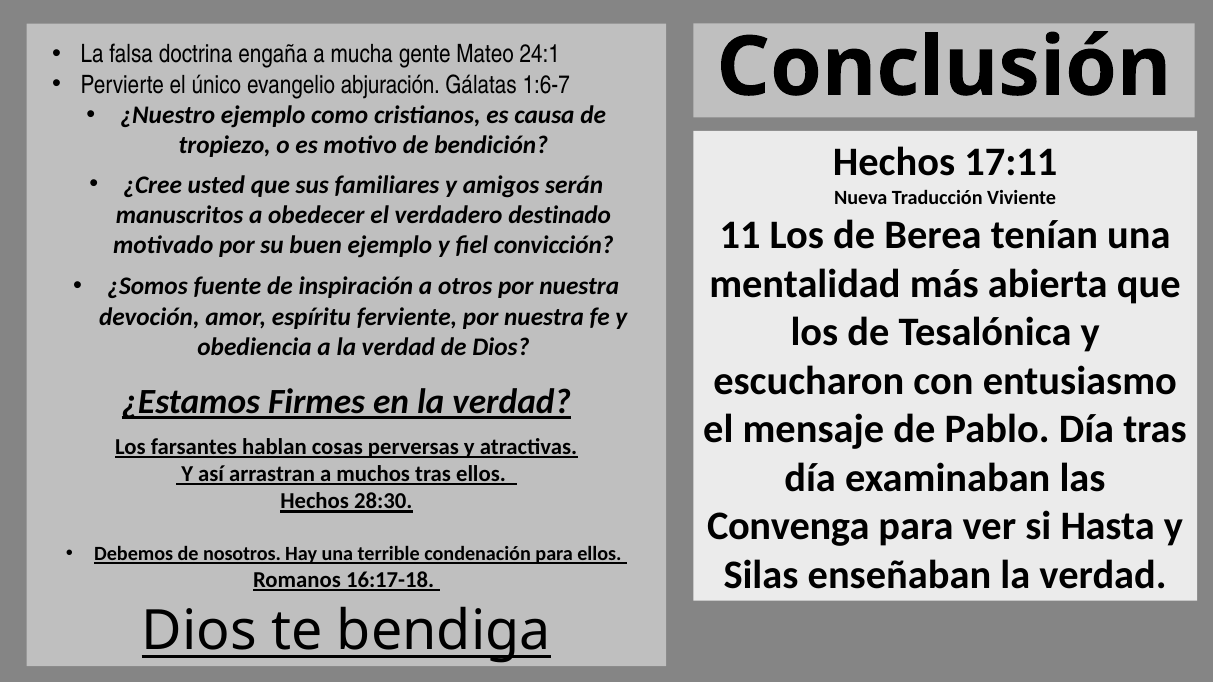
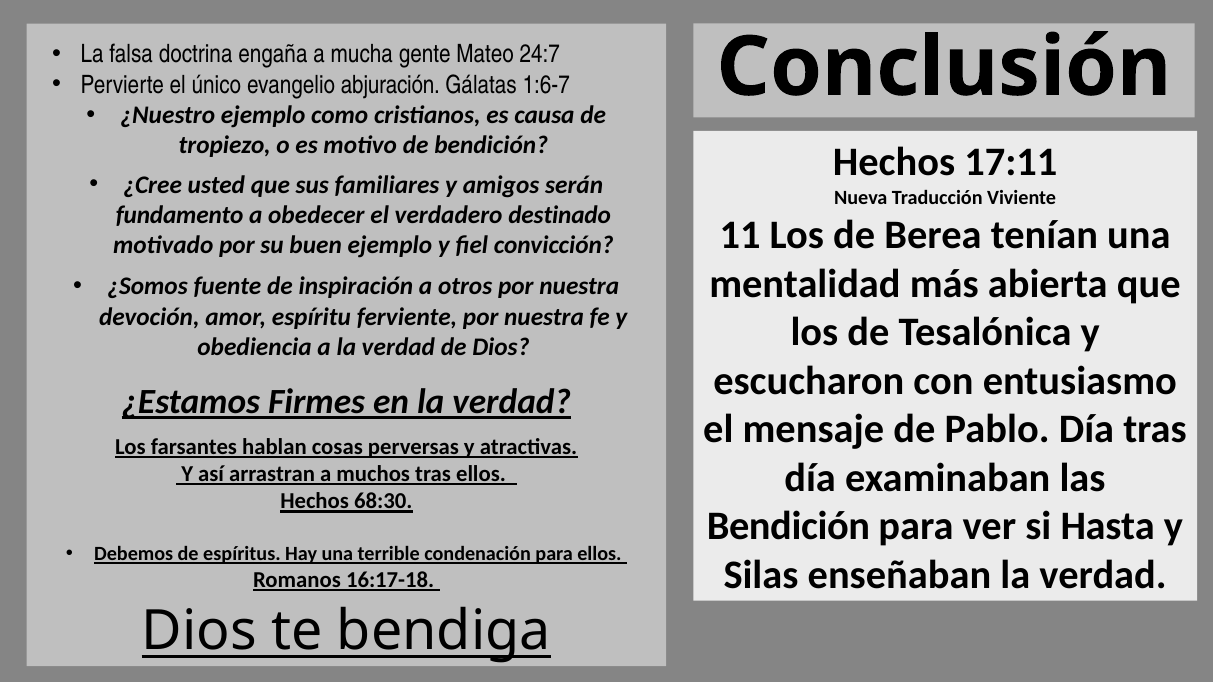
24:1: 24:1 -> 24:7 (540, 54)
manuscritos: manuscritos -> fundamento (180, 215)
28:30: 28:30 -> 68:30 (383, 502)
Convenga: Convenga -> Bendición (788, 527)
nosotros: nosotros -> espíritus (242, 555)
